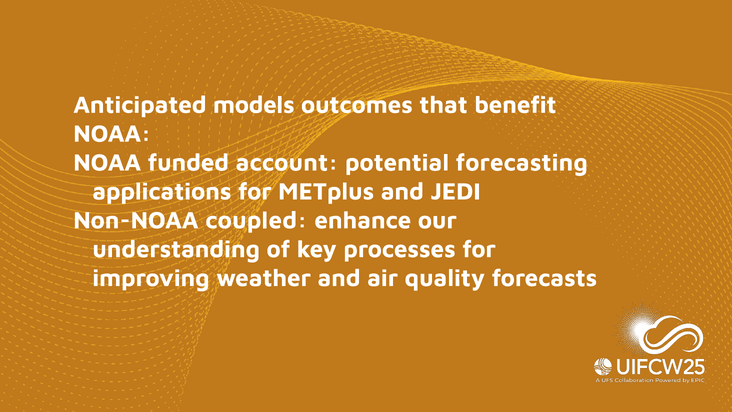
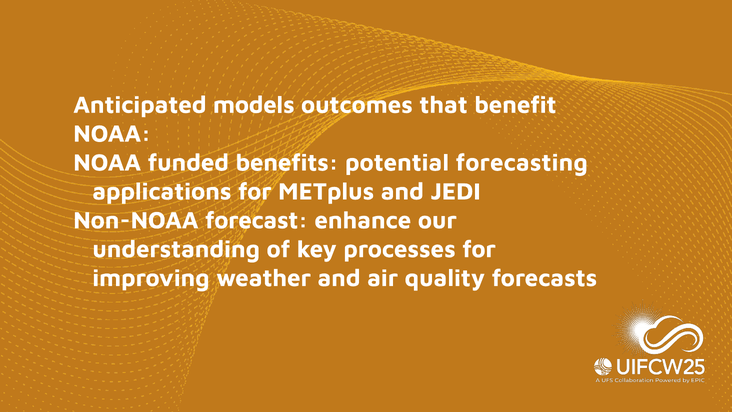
account: account -> benefits (287, 163)
coupled: coupled -> forecast (257, 220)
